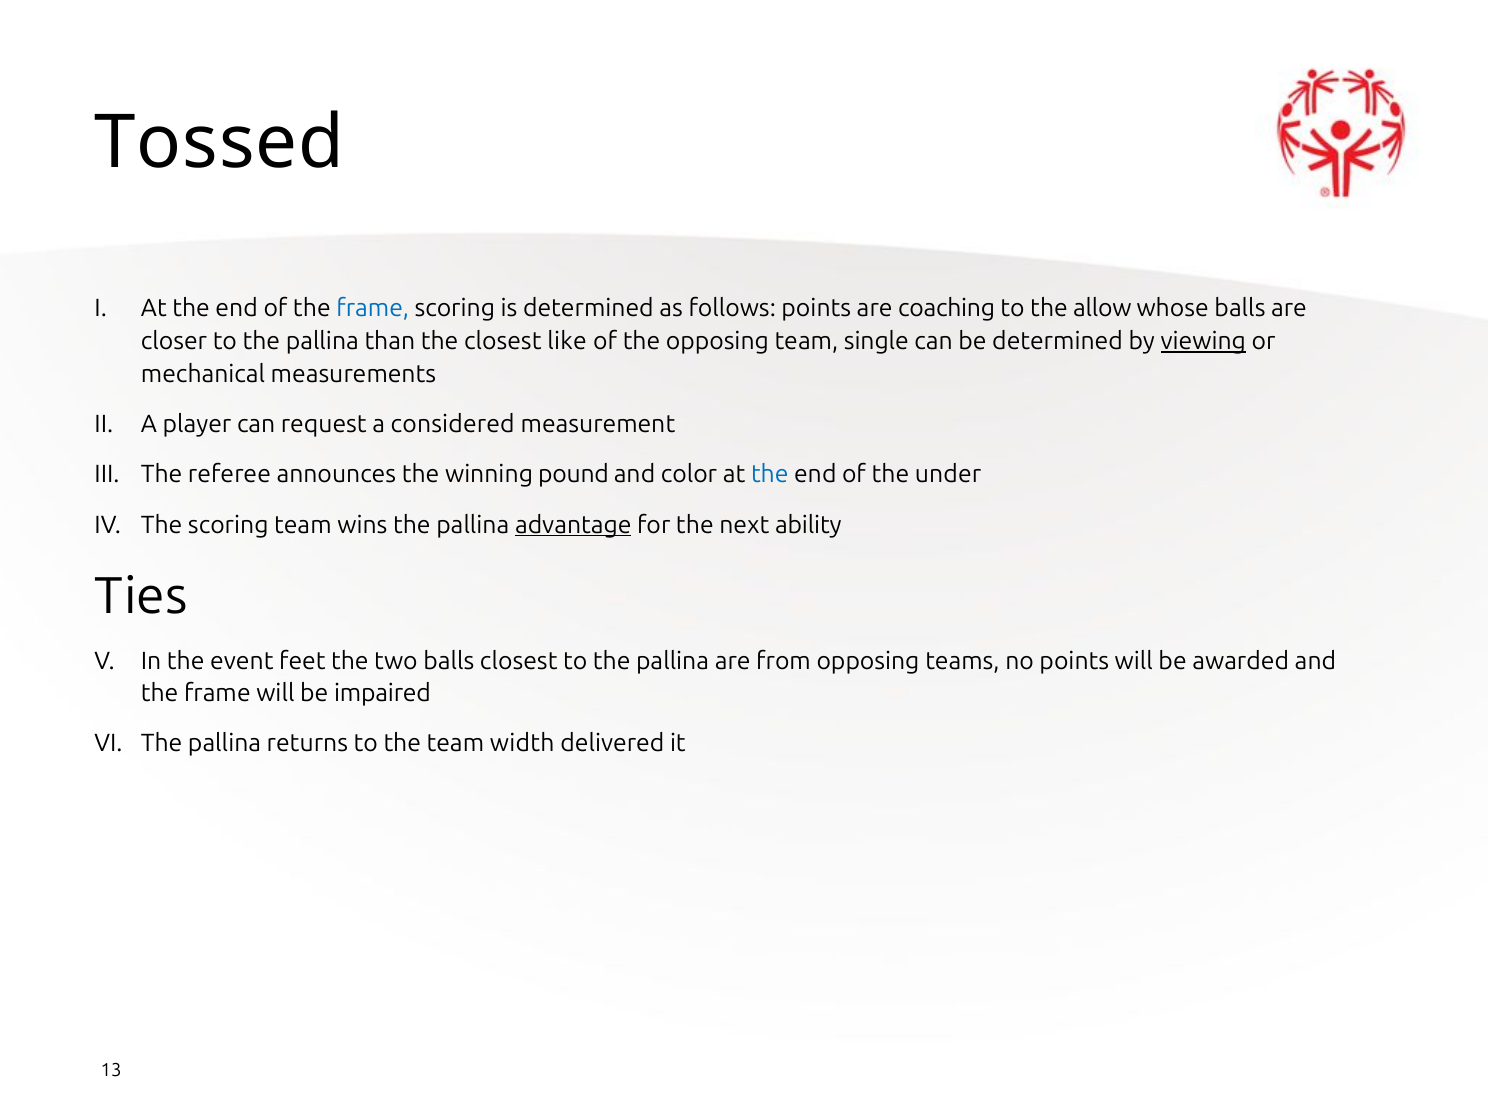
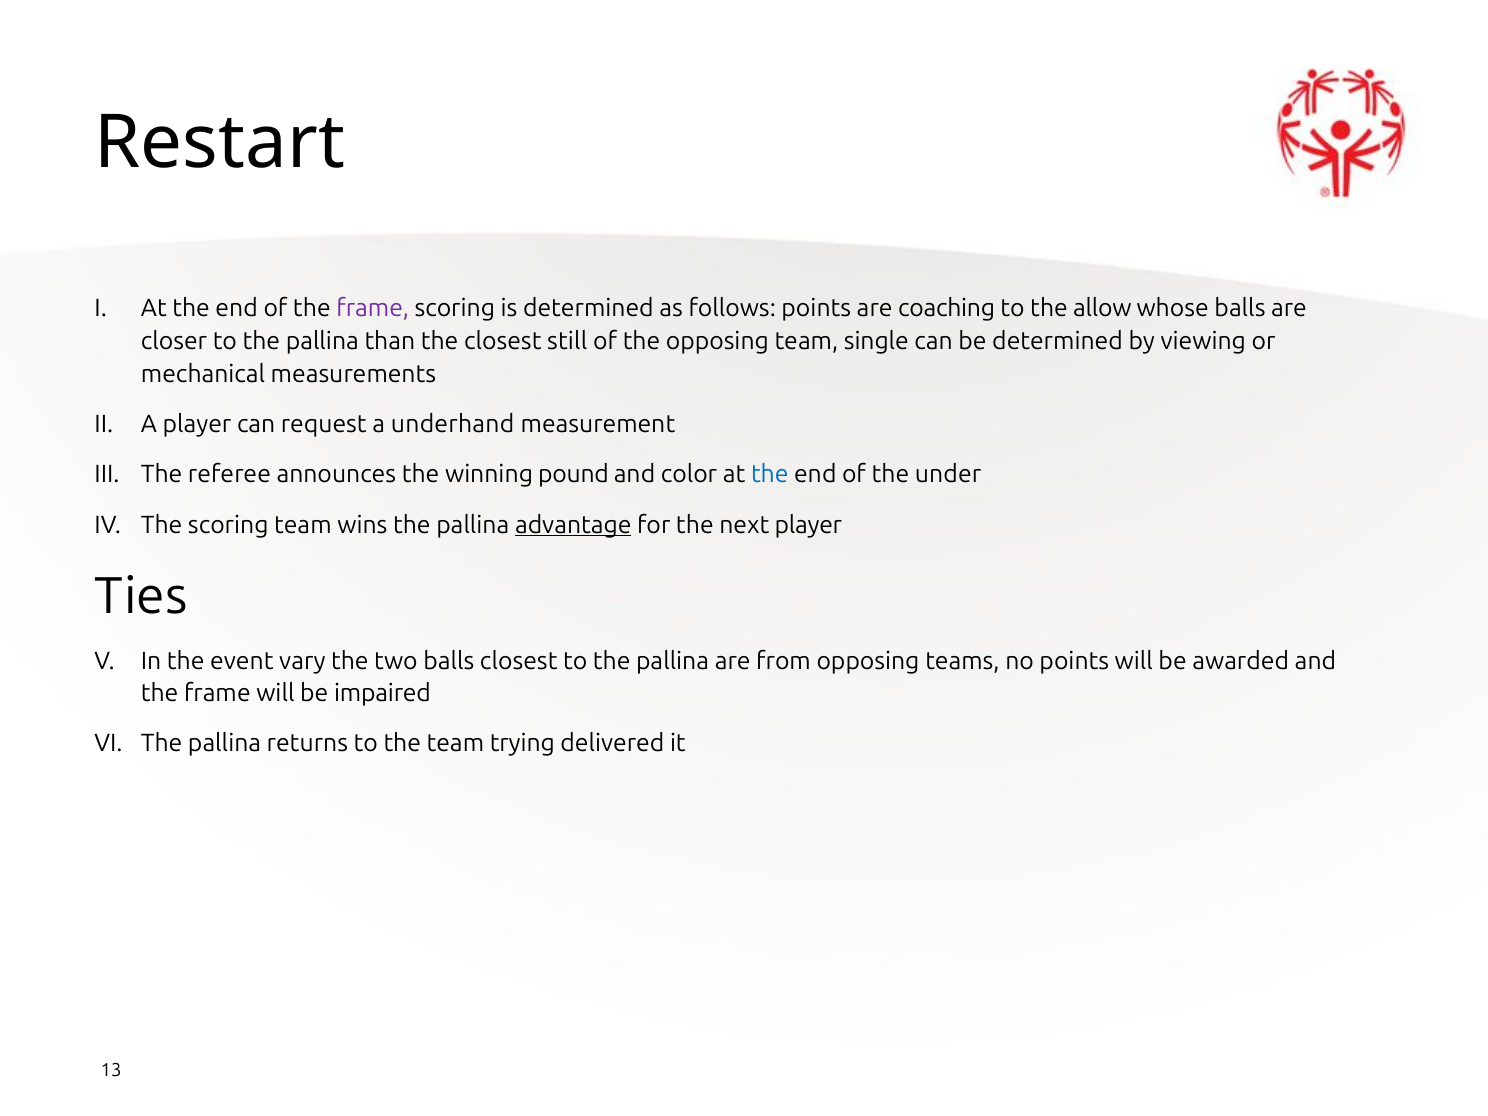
Tossed: Tossed -> Restart (220, 143)
frame colour: blue -> purple (373, 309)
like: like -> still (567, 341)
viewing underline: present -> none (1203, 341)
considered: considered -> underhand (453, 424)
next ability: ability -> player (808, 525)
feet: feet -> vary (302, 661)
width: width -> trying (522, 744)
